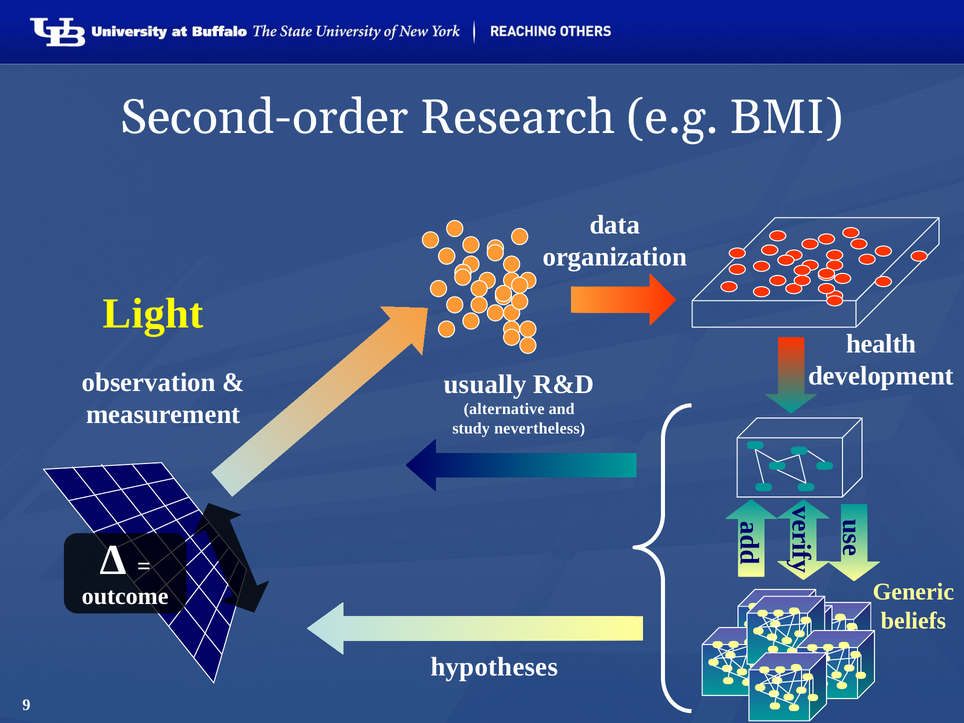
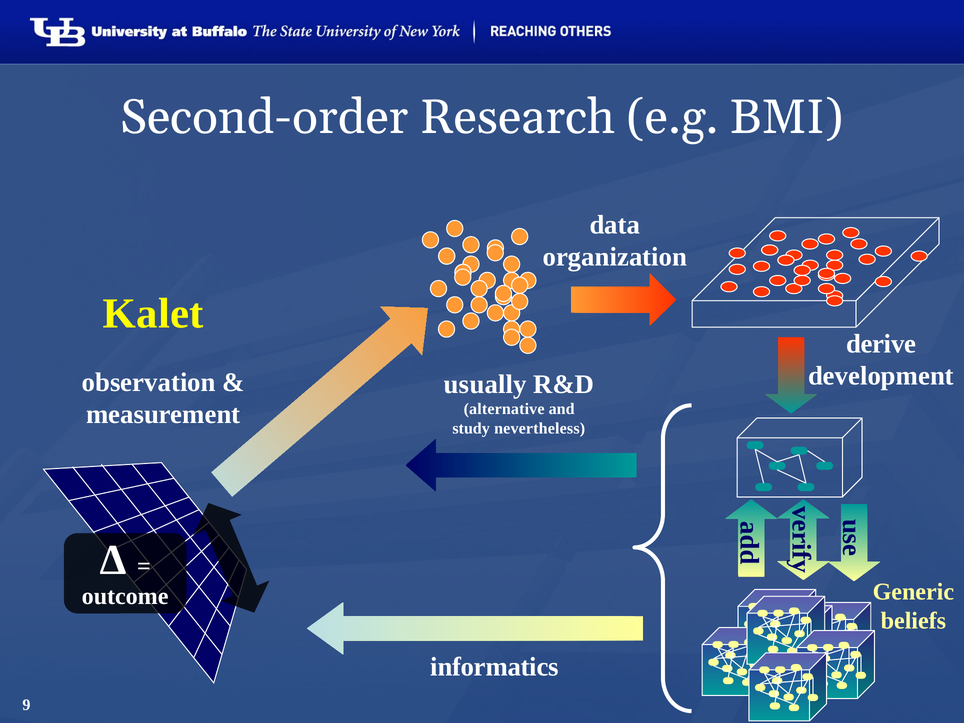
Light: Light -> Kalet (153, 314)
health: health -> derive (881, 344)
hypotheses: hypotheses -> informatics (495, 667)
